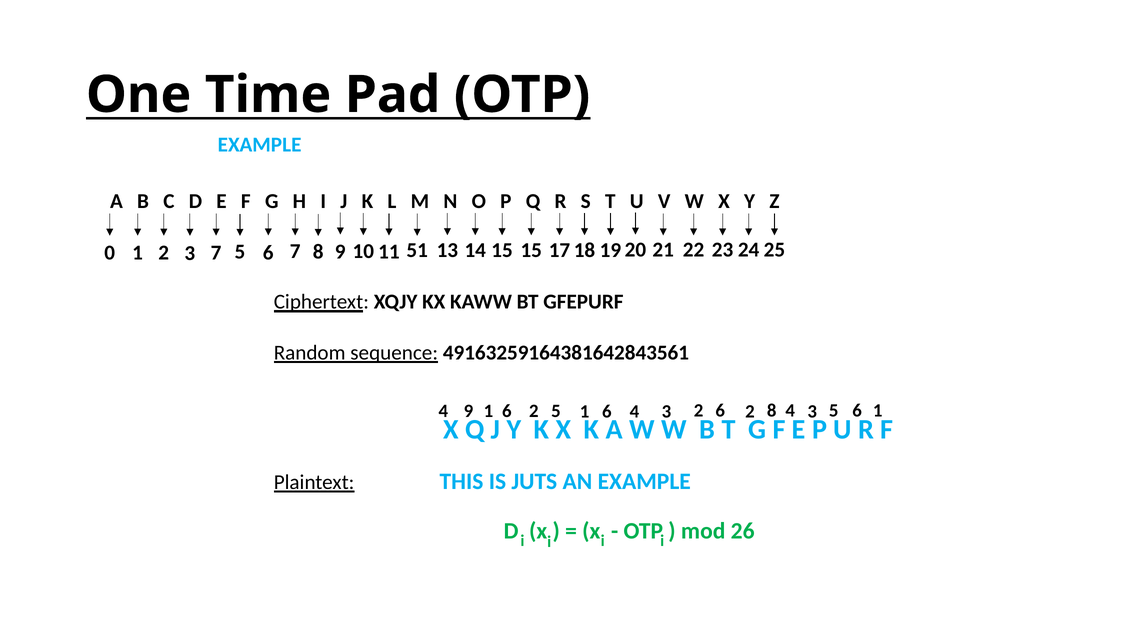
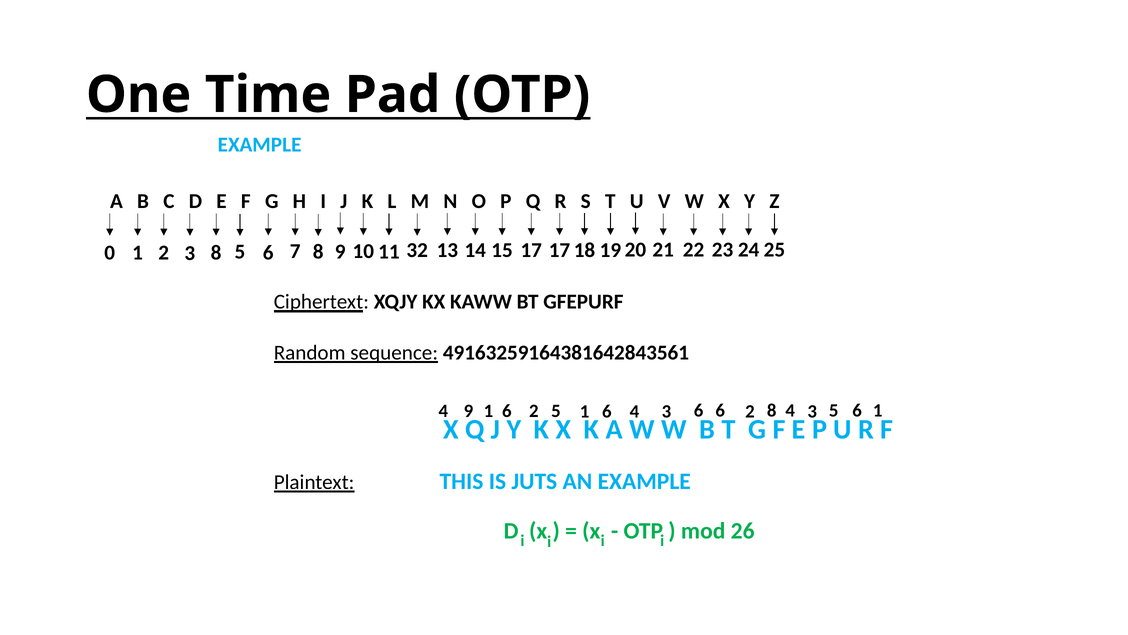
3 7: 7 -> 8 (216, 253)
51: 51 -> 32 (417, 250)
15 15: 15 -> 17 (531, 250)
4 3 2: 2 -> 6 (699, 410)
